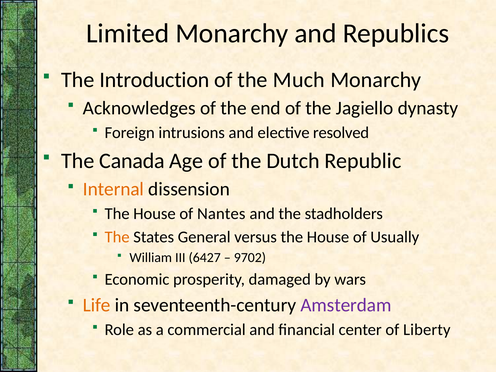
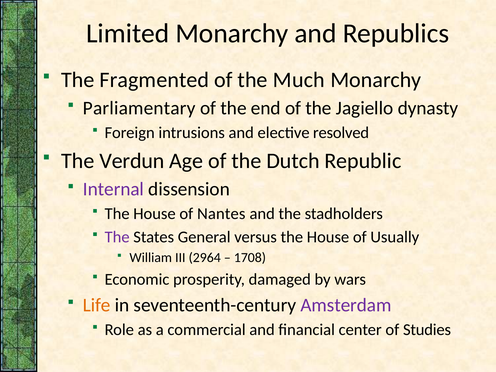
Introduction: Introduction -> Fragmented (154, 80)
Acknowledges: Acknowledges -> Parliamentary (139, 108)
Canada: Canada -> Verdun (132, 161)
Internal colour: orange -> purple (113, 189)
The colour: orange -> purple (117, 237)
6427: 6427 -> 2964 (205, 258)
9702: 9702 -> 1708 (250, 258)
Liberty: Liberty -> Studies (427, 330)
